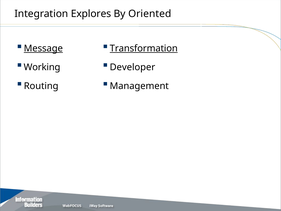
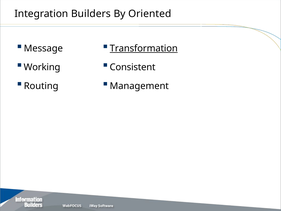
Integration Explores: Explores -> Builders (91, 14)
Message underline: present -> none (43, 48)
Developer: Developer -> Consistent (133, 67)
